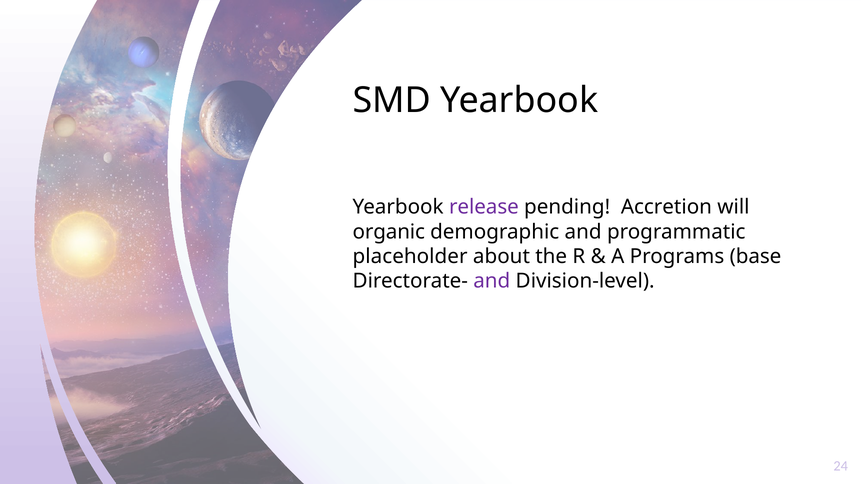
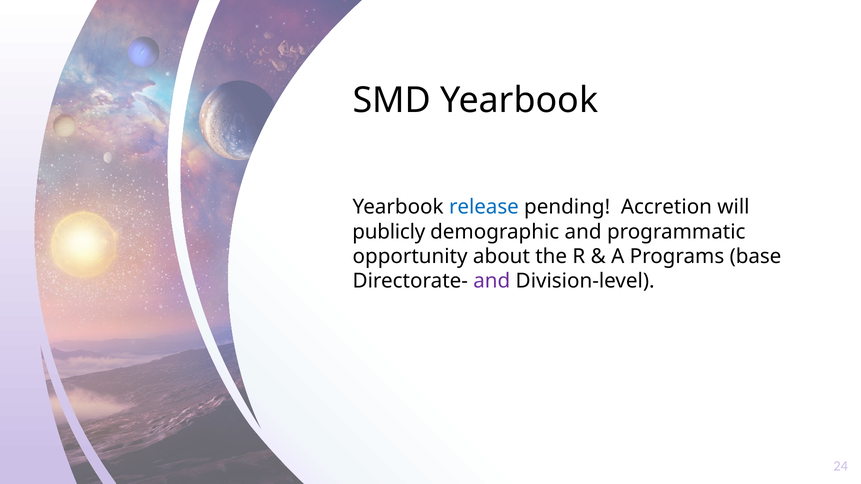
release colour: purple -> blue (484, 207)
organic: organic -> publicly (389, 232)
placeholder: placeholder -> opportunity (410, 257)
